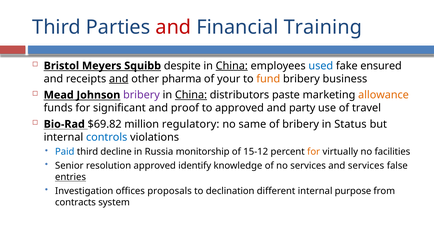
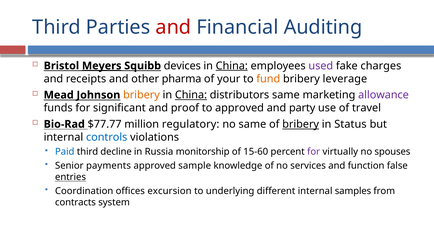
Training: Training -> Auditing (323, 27)
Meyers underline: none -> present (102, 66)
despite: despite -> devices (182, 66)
used colour: blue -> purple (321, 66)
ensured: ensured -> charges (381, 66)
and underline: present -> none (119, 79)
business: business -> leverage (345, 79)
bribery colour: purple -> orange (141, 95)
distributors paste: paste -> same (286, 95)
allowance colour: orange -> purple (384, 95)
$69.82: $69.82 -> $77.77 (105, 124)
bribery underline: none -> present (301, 124)
15-12: 15-12 -> 15-60 (256, 152)
for colour: orange -> purple (314, 152)
facilities: facilities -> spouses (392, 152)
resolution: resolution -> payments (109, 166)
identify: identify -> sample (195, 166)
and services: services -> function (366, 166)
Investigation: Investigation -> Coordination (84, 191)
proposals: proposals -> excursion (170, 191)
declination: declination -> underlying (230, 191)
purpose: purpose -> samples (353, 191)
